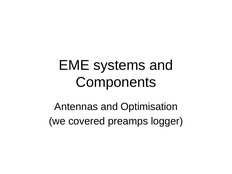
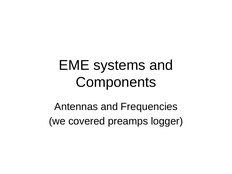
Optimisation: Optimisation -> Frequencies (149, 107)
